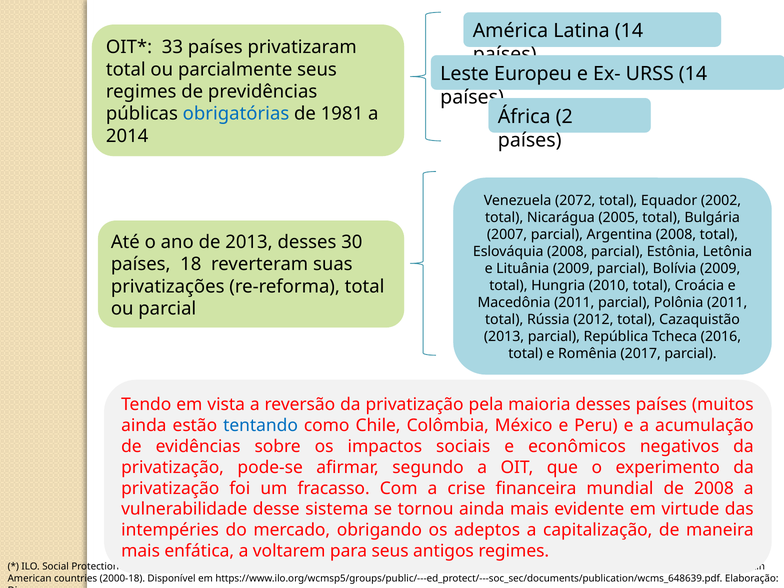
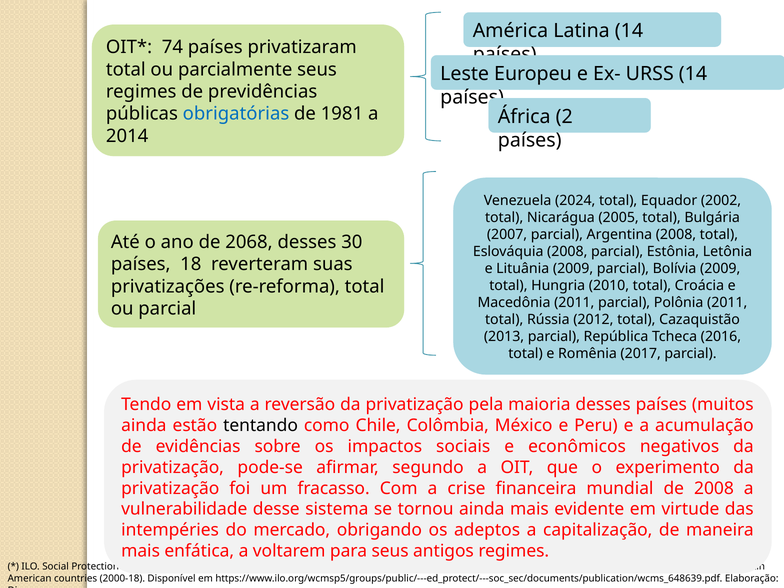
33: 33 -> 74 (172, 47)
2072: 2072 -> 2024 (575, 201)
de 2013: 2013 -> 2068 (249, 242)
tentando colour: blue -> black (261, 426)
